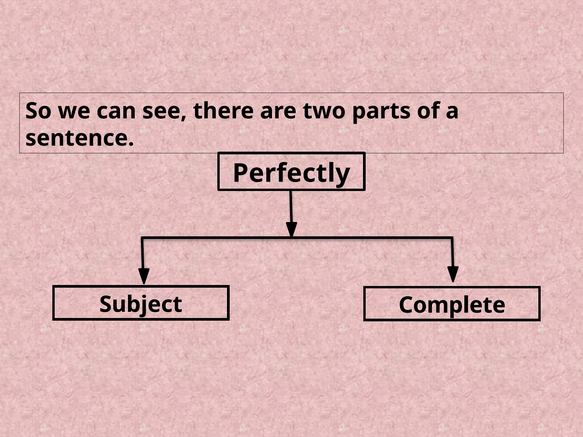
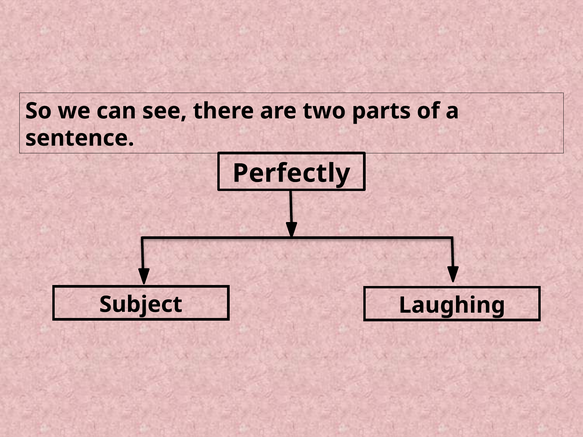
Complete: Complete -> Laughing (452, 305)
